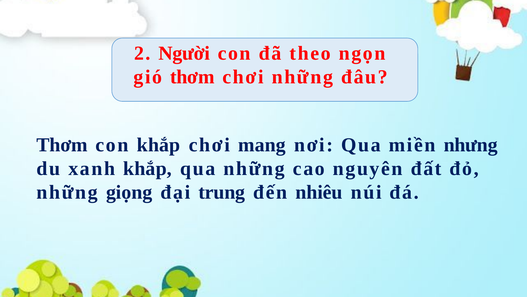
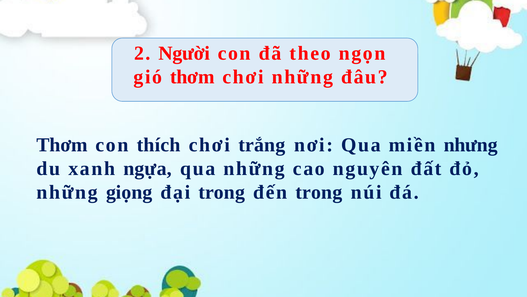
con khắp: khắp -> thích (159, 145)
mang: mang -> trắng (262, 145)
xanh khắp: khắp -> ngựa (148, 168)
đại trung: trung -> trong (222, 192)
đến nhiêu: nhiêu -> trong (319, 192)
